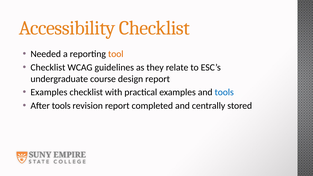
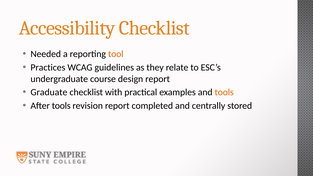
Checklist: Checklist -> Practices (48, 67)
Examples: Examples -> Graduate (49, 92)
tools colour: blue -> orange (224, 92)
